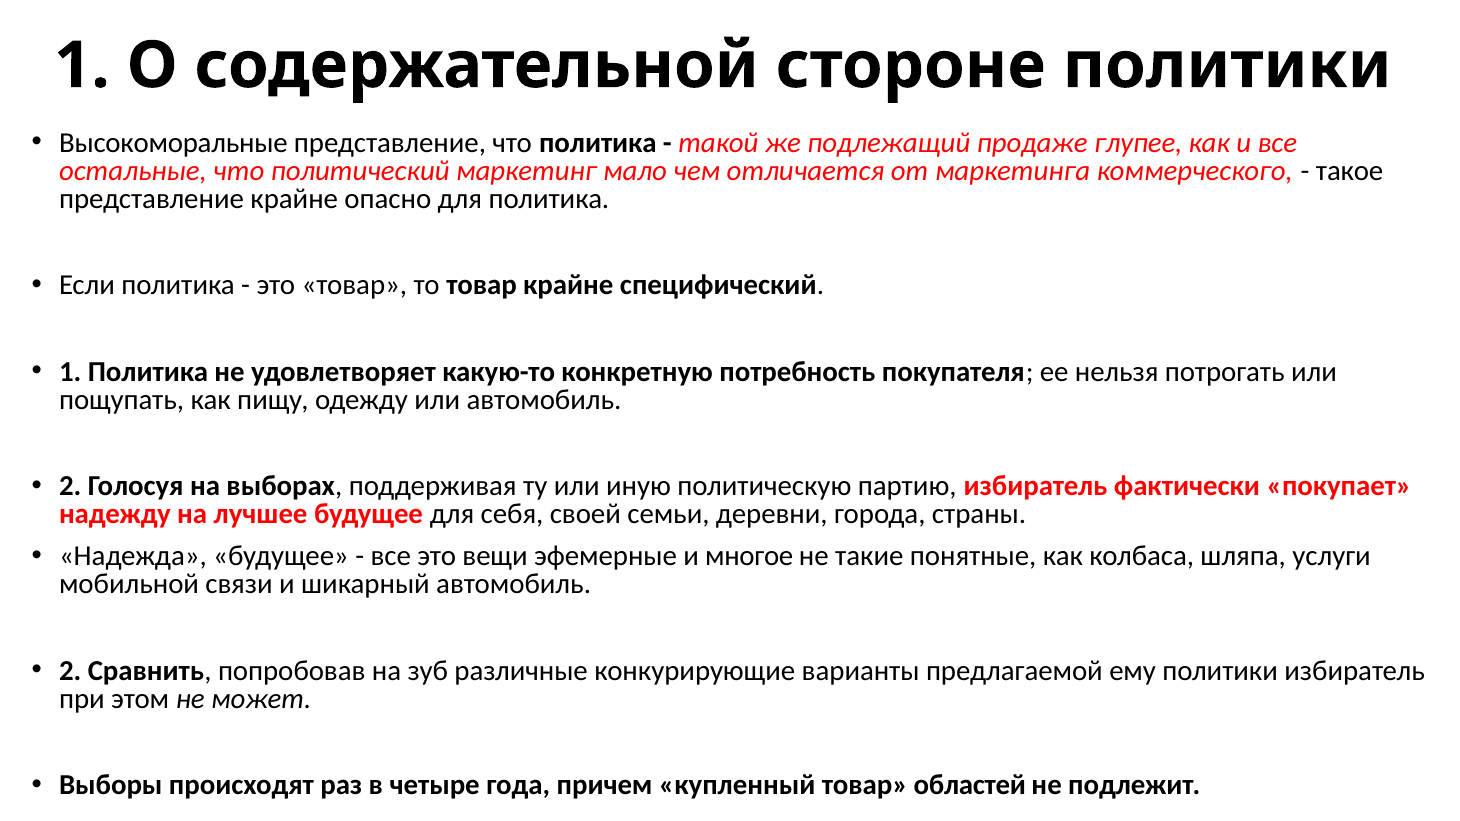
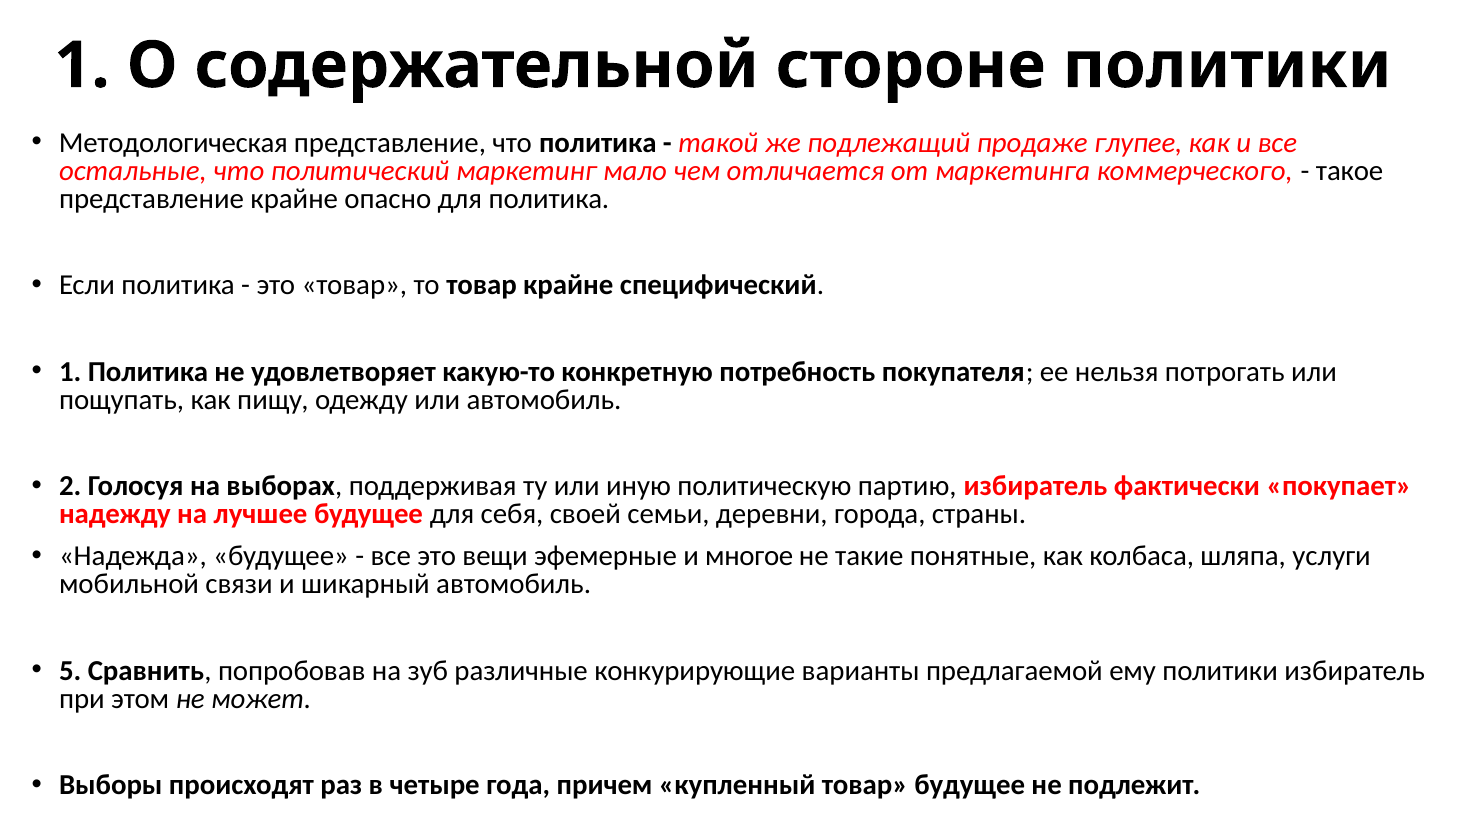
Высокоморальные: Высокоморальные -> Методологическая (173, 143)
2: 2 -> 5 (70, 671)
товар областей: областей -> будущее (970, 786)
